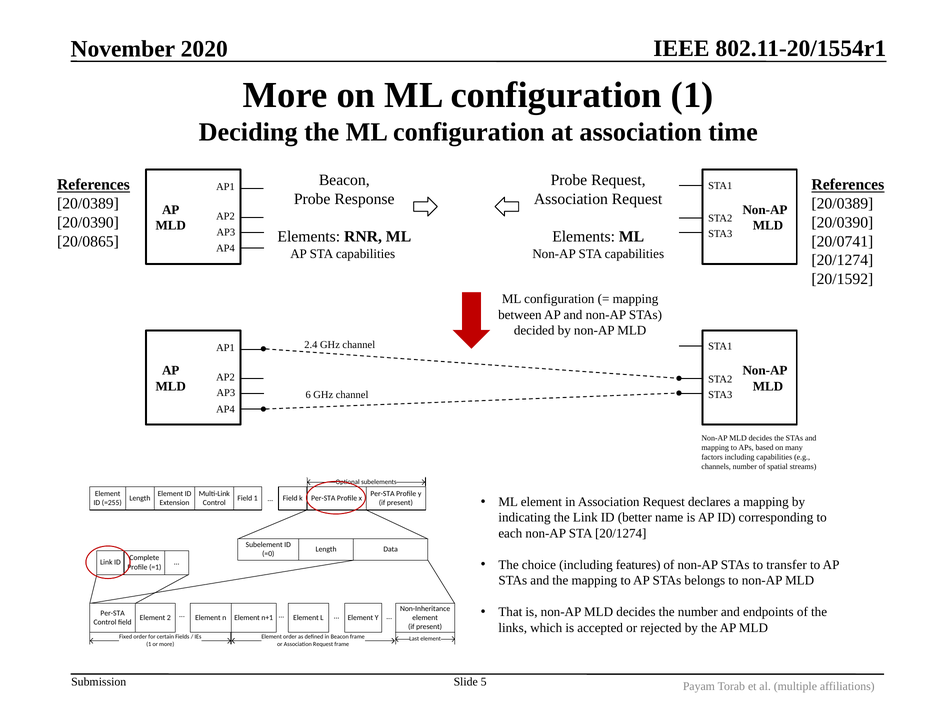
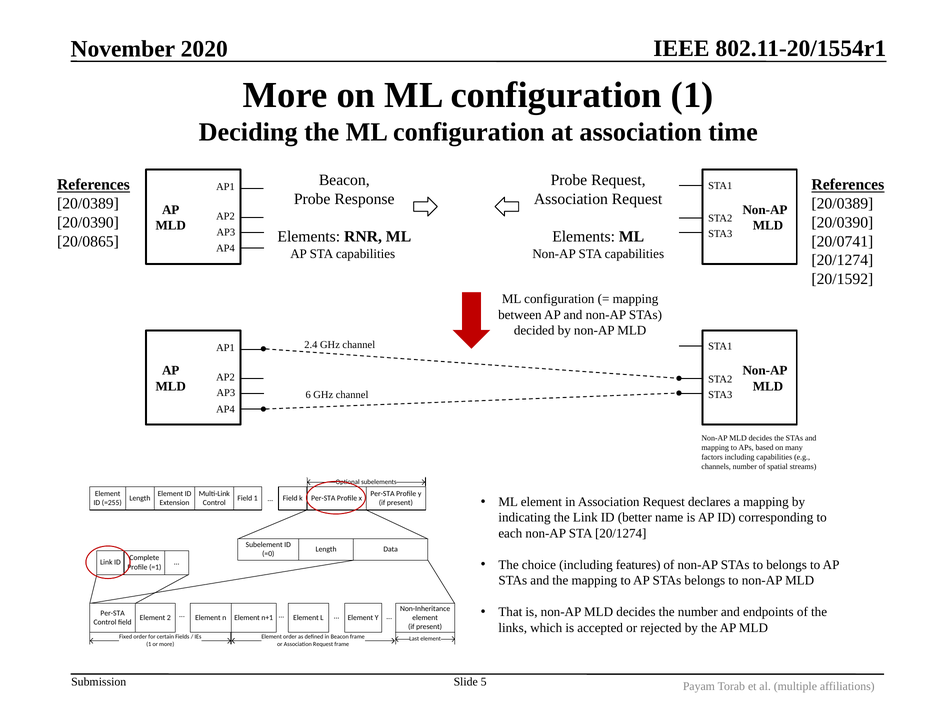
to transfer: transfer -> belongs (787, 565)
